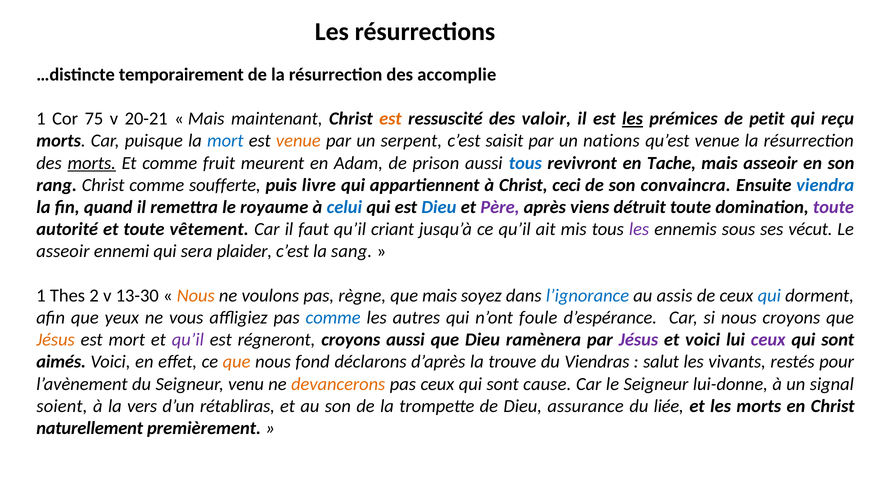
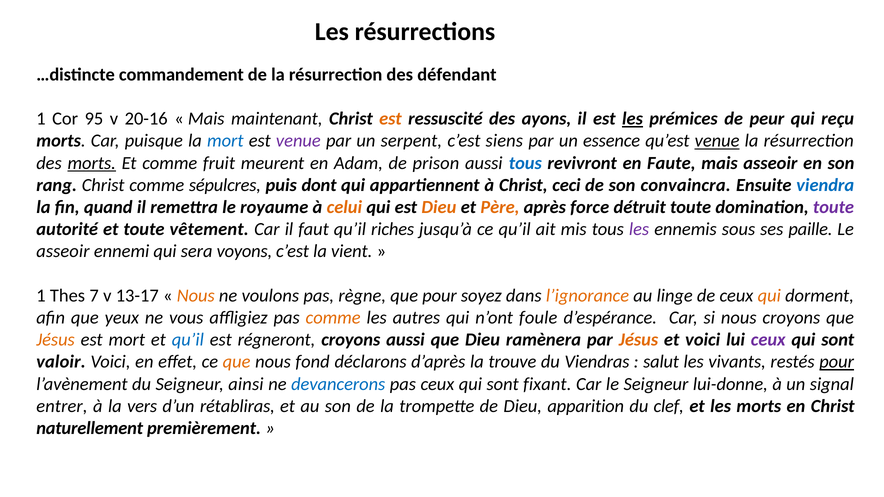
temporairement: temporairement -> commandement (181, 75)
accomplie: accomplie -> défendant (457, 75)
75: 75 -> 95 (94, 119)
20-21: 20-21 -> 20-16 (146, 119)
valoir: valoir -> ayons (546, 119)
petit: petit -> peur (767, 119)
venue colour: orange -> purple (298, 141)
saisit: saisit -> siens (504, 141)
nations: nations -> essence (612, 141)
venue underline: none -> present (717, 141)
Tache: Tache -> Faute (671, 163)
soufferte: soufferte -> sépulcres (225, 185)
livre: livre -> dont (319, 185)
celui colour: blue -> orange (344, 207)
Dieu colour: blue -> orange (439, 207)
Père colour: purple -> orange (500, 207)
viens: viens -> force (590, 207)
criant: criant -> riches (393, 229)
vécut: vécut -> paille (810, 229)
plaider: plaider -> voyons (244, 251)
sang: sang -> vient (352, 251)
2: 2 -> 7 (94, 296)
13-30: 13-30 -> 13-17 (137, 296)
que mais: mais -> pour (440, 296)
l’ignorance colour: blue -> orange (587, 296)
assis: assis -> linge (675, 296)
qui colour: blue -> orange (769, 296)
comme colour: blue -> orange (333, 318)
qu’il colour: purple -> blue (188, 340)
Jésus colour: purple -> orange (638, 340)
aimés: aimés -> valoir (61, 362)
pour underline: none -> present (837, 362)
venu: venu -> ainsi (246, 384)
devancerons colour: orange -> blue (338, 384)
cause: cause -> fixant (547, 384)
soient: soient -> entrer (62, 406)
assurance: assurance -> apparition (586, 406)
liée: liée -> clef (669, 406)
